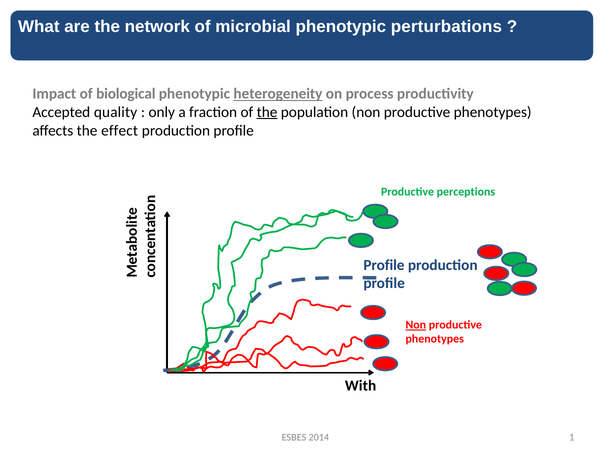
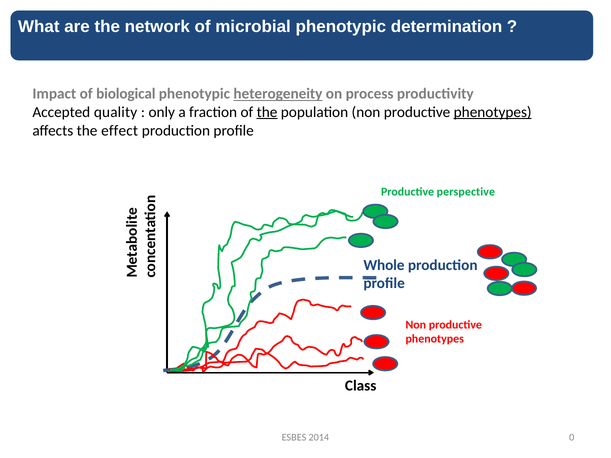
perturbations: perturbations -> determination (447, 26)
phenotypes underline: none -> present (493, 112)
perceptions: perceptions -> perspective (466, 192)
Profile: Profile -> Whole (384, 265)
Non underline: present -> none (416, 325)
With: With -> Class (361, 386)
1: 1 -> 0 (572, 438)
